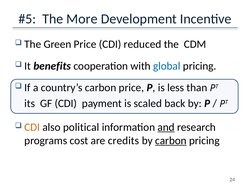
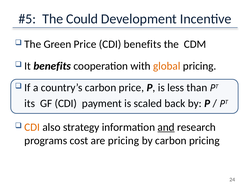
More: More -> Could (82, 19)
CDI reduced: reduced -> benefits (142, 44)
global colour: blue -> orange (167, 66)
political: political -> strategy (81, 127)
are credits: credits -> pricing (124, 140)
carbon underline: present -> none (171, 140)
